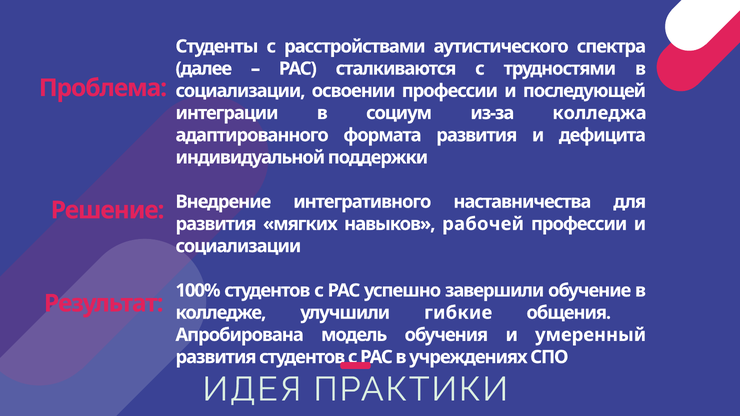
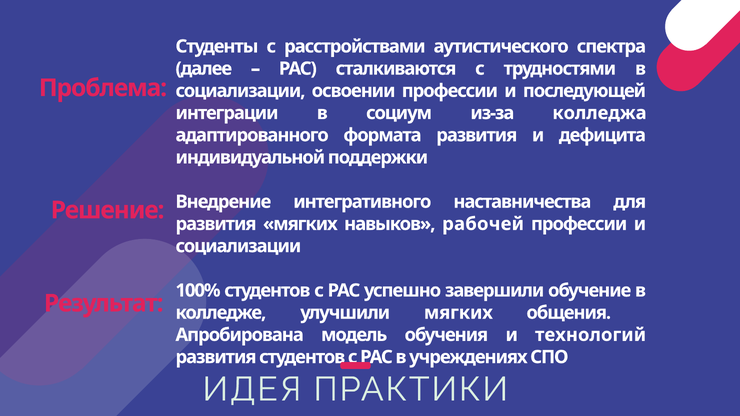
улучшили гибкие: гибкие -> мягких (458, 313)
умеренный: умеренный -> технологий (591, 335)
